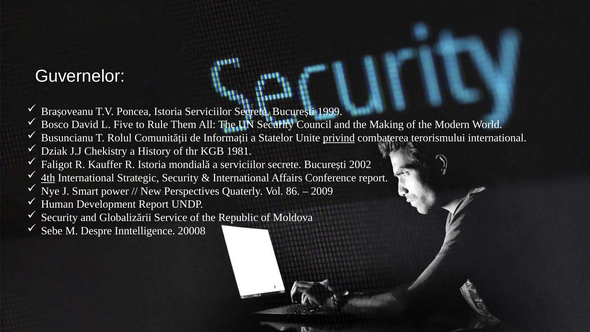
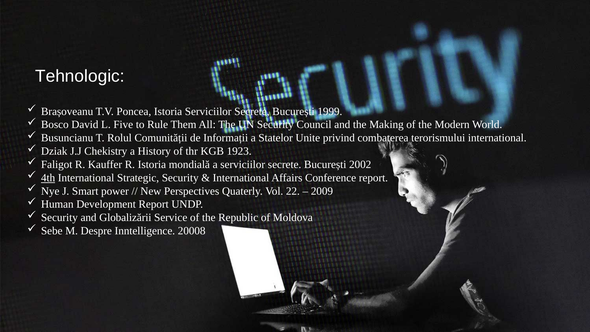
Guvernelor: Guvernelor -> Tehnologic (80, 76)
privind underline: present -> none (339, 138)
1981: 1981 -> 1923 (239, 151)
86: 86 -> 22 (293, 191)
